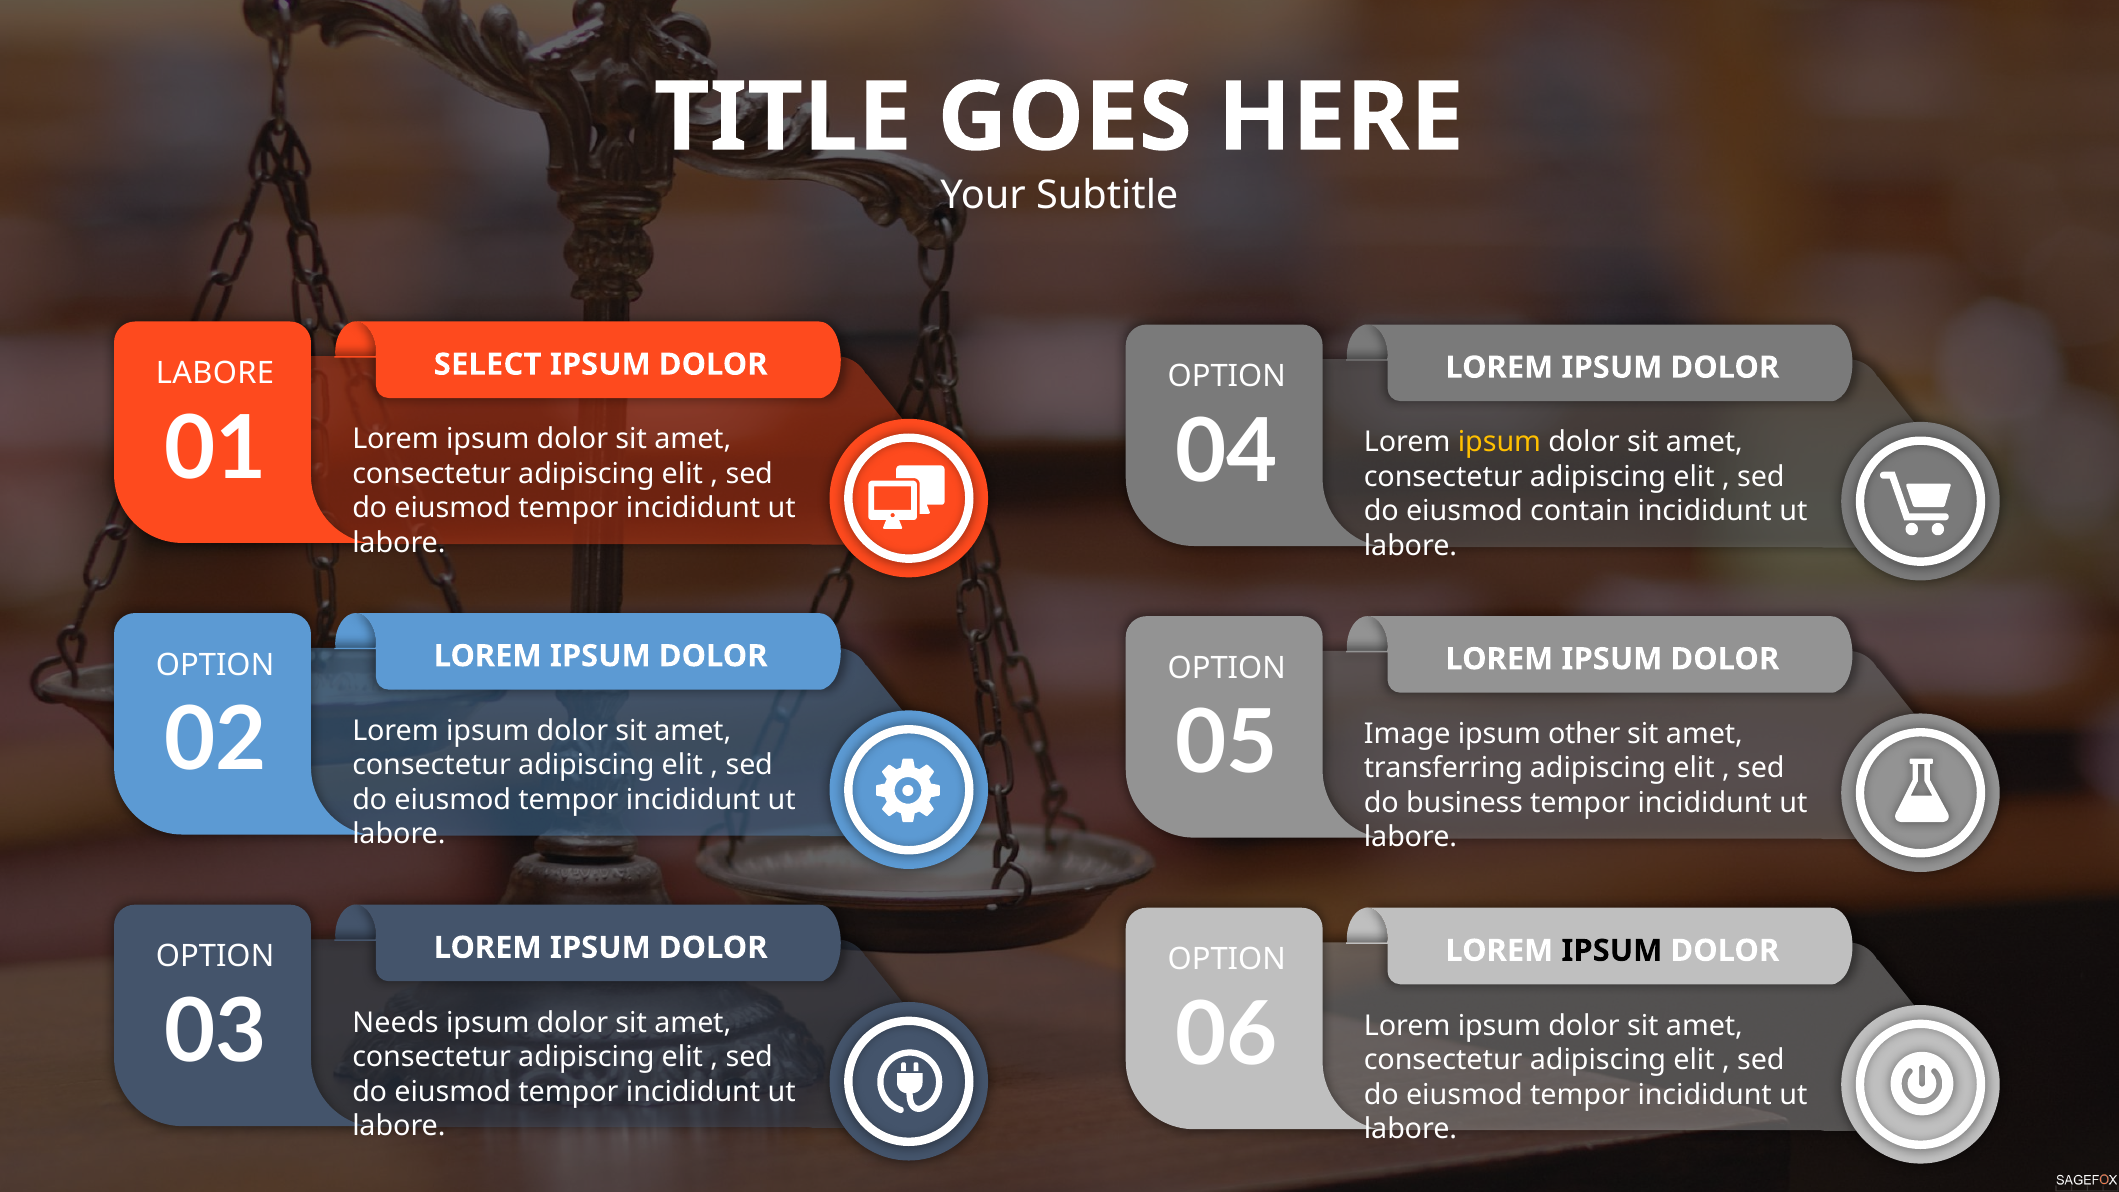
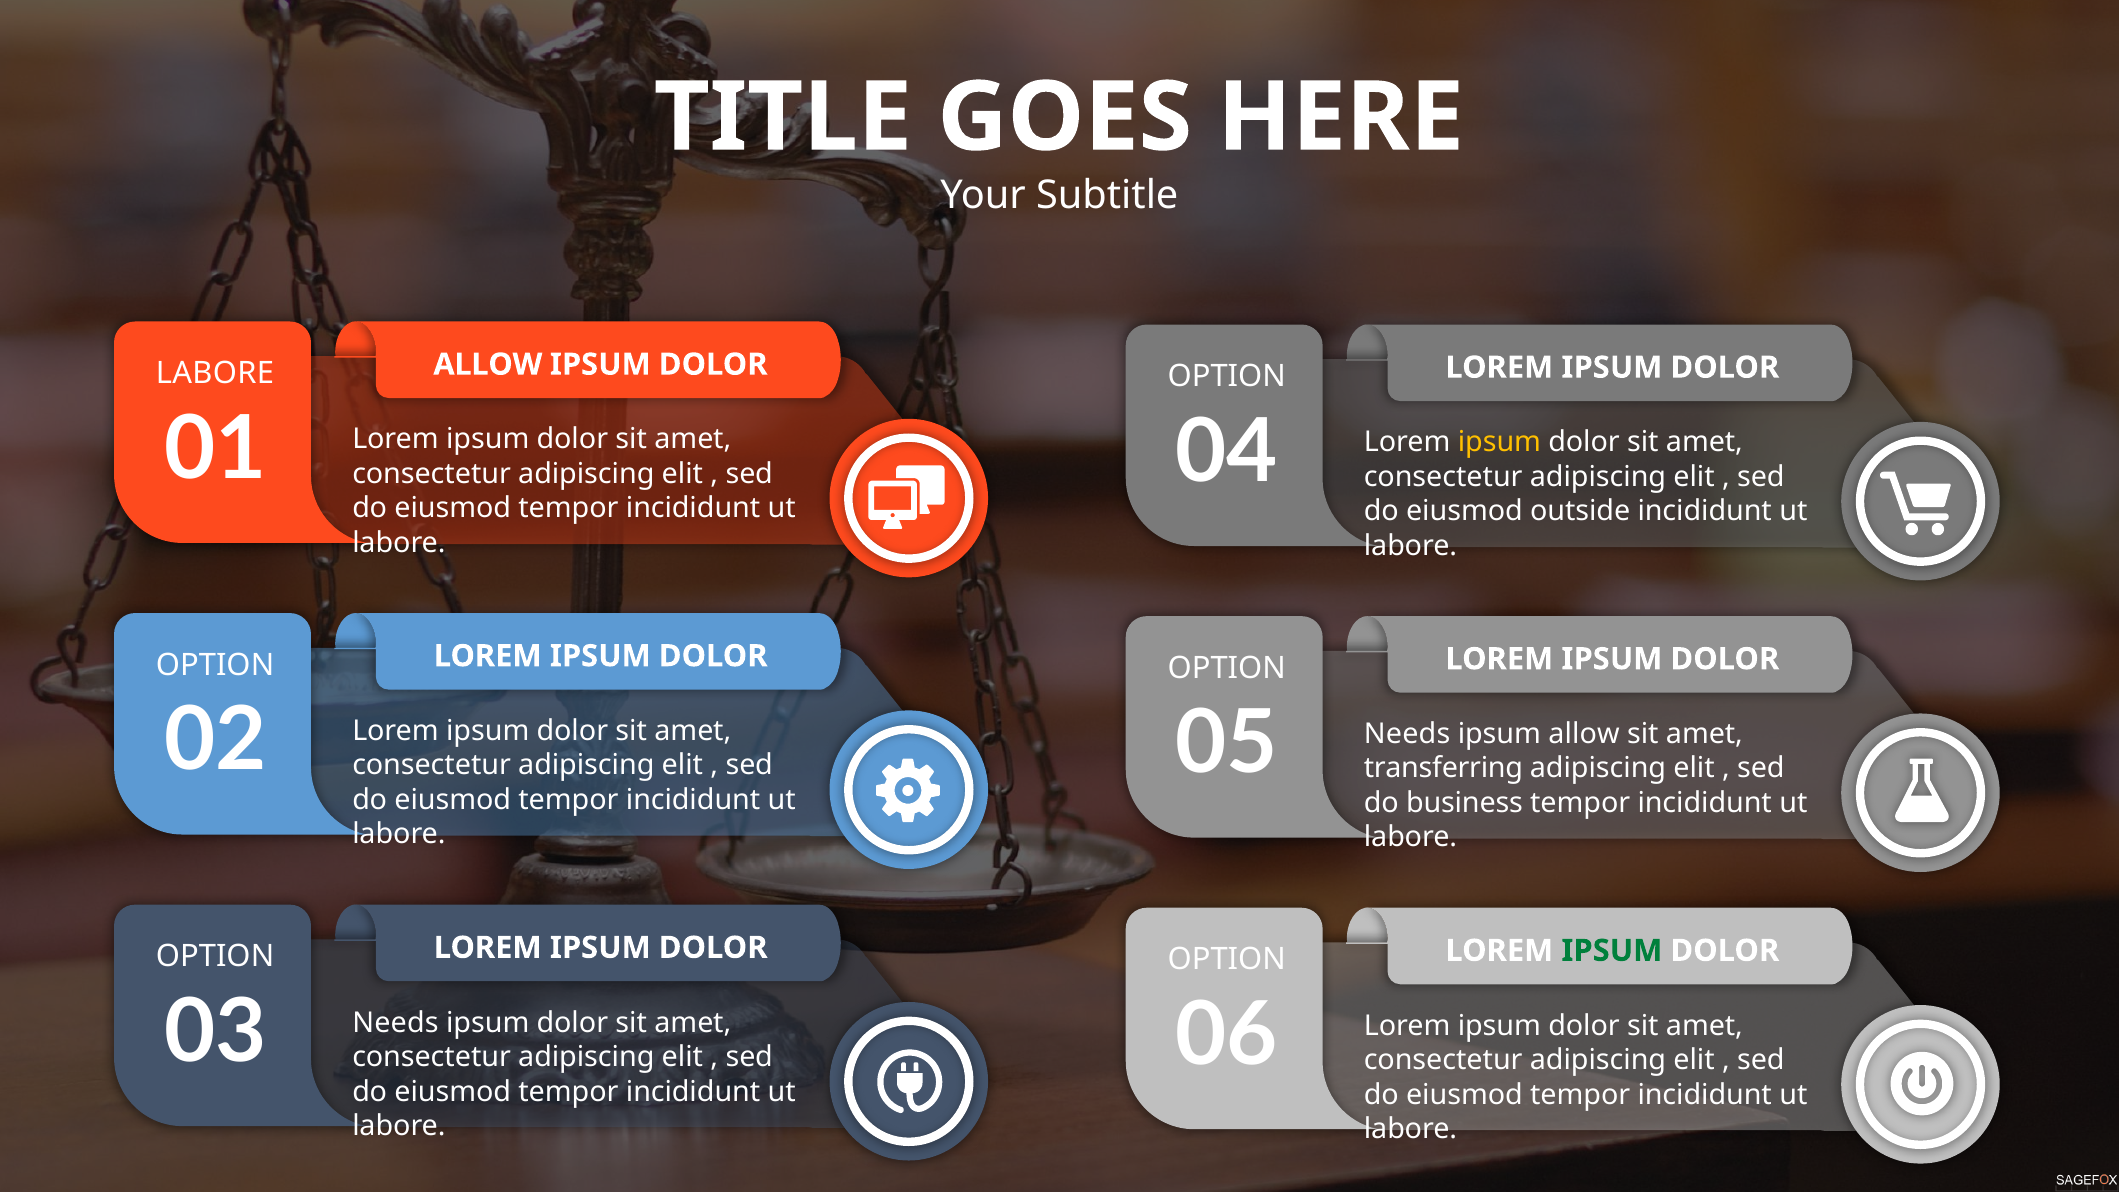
SELECT: SELECT -> ALLOW (488, 364)
contain: contain -> outside (1580, 511)
05 Image: Image -> Needs (1407, 734)
ipsum other: other -> allow (1584, 734)
IPSUM colour: black -> green (1612, 951)
